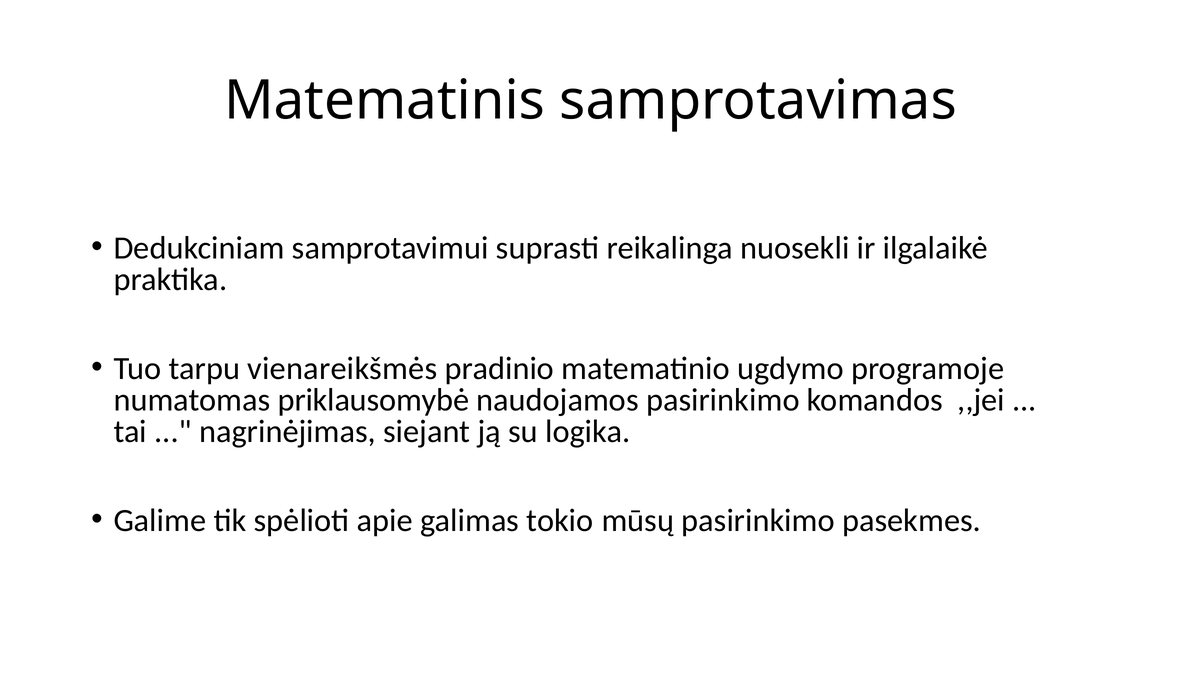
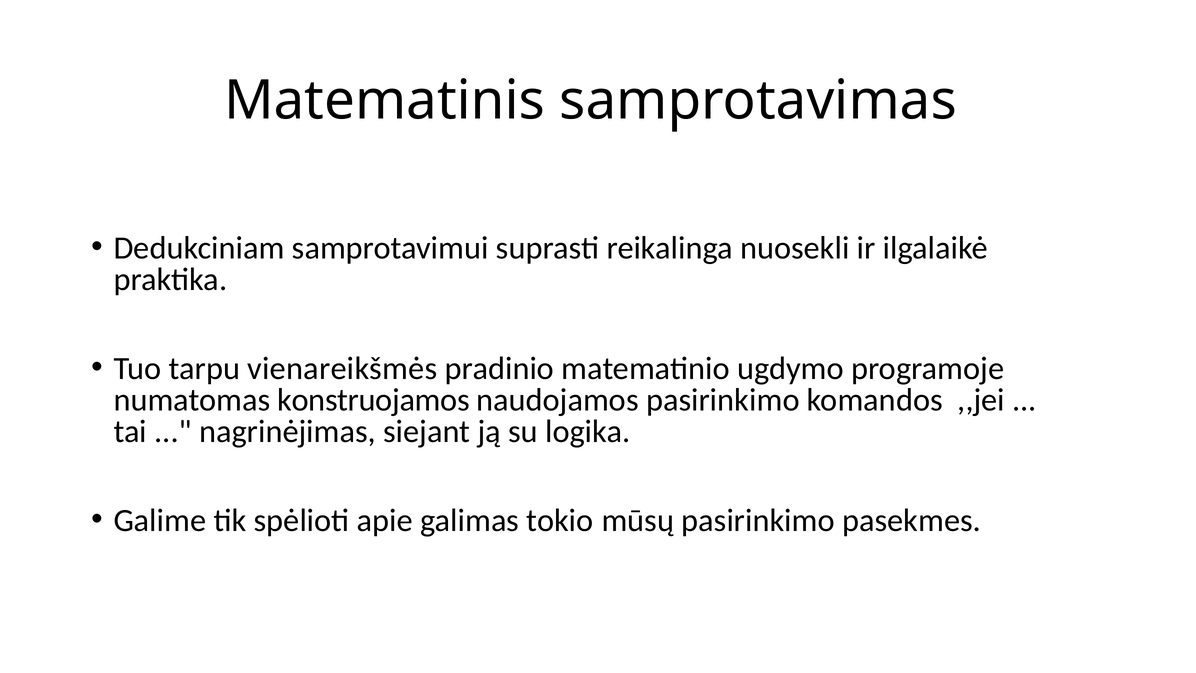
priklausomybė: priklausomybė -> konstruojamos (373, 400)
